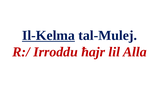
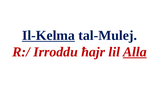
Alla underline: none -> present (135, 52)
